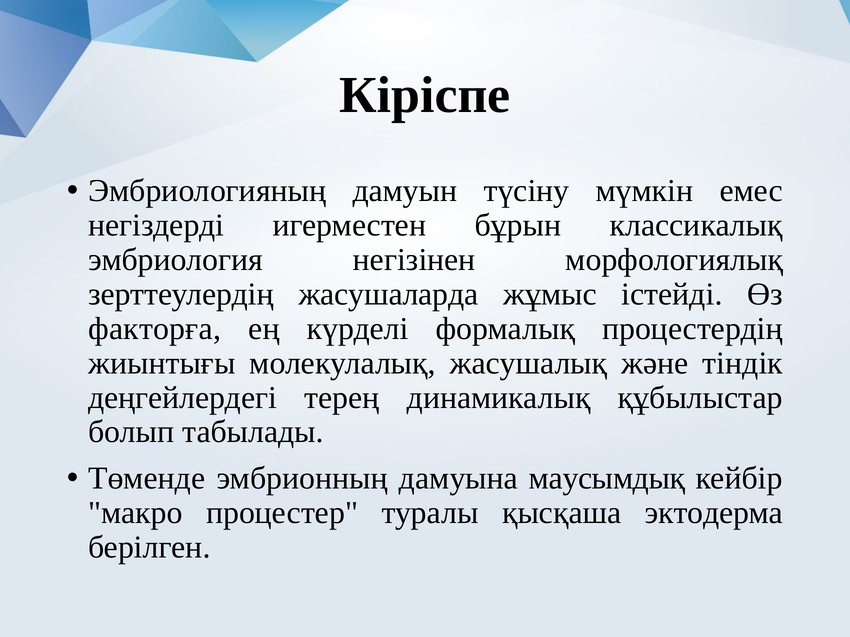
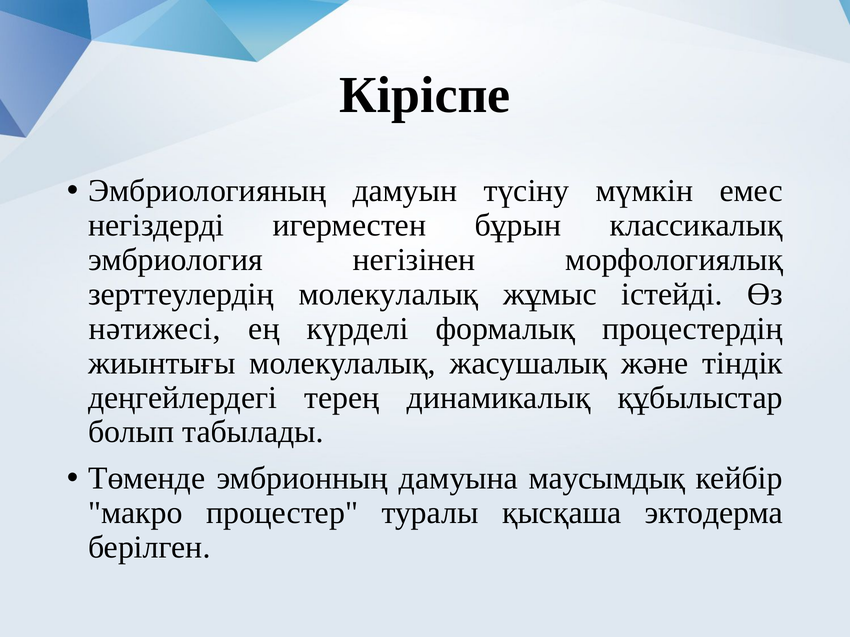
зерттеулердің жасушаларда: жасушаларда -> молекулалық (388, 294)
факторға: факторға -> нәтижесі (155, 329)
